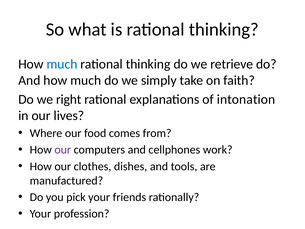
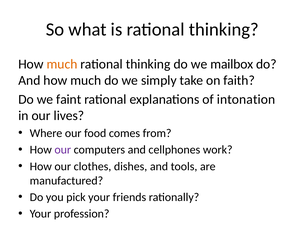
much colour: blue -> orange (62, 64)
retrieve: retrieve -> mailbox (232, 64)
right: right -> faint (69, 99)
